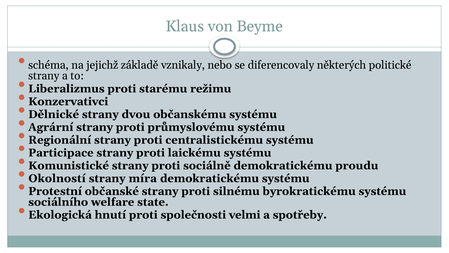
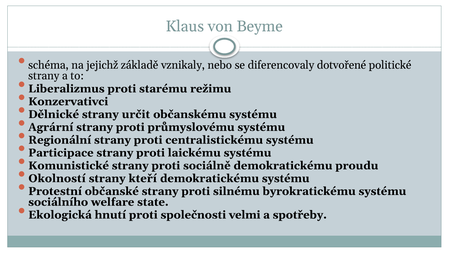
některých: některých -> dotvořené (342, 65)
dvou: dvou -> určit (136, 114)
míra: míra -> kteří (143, 178)
